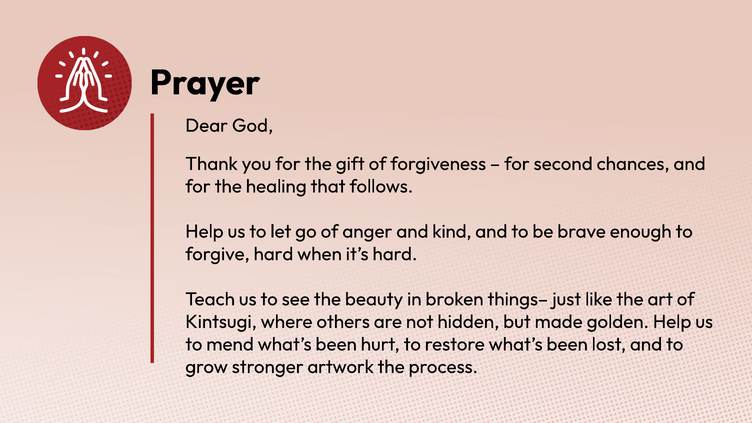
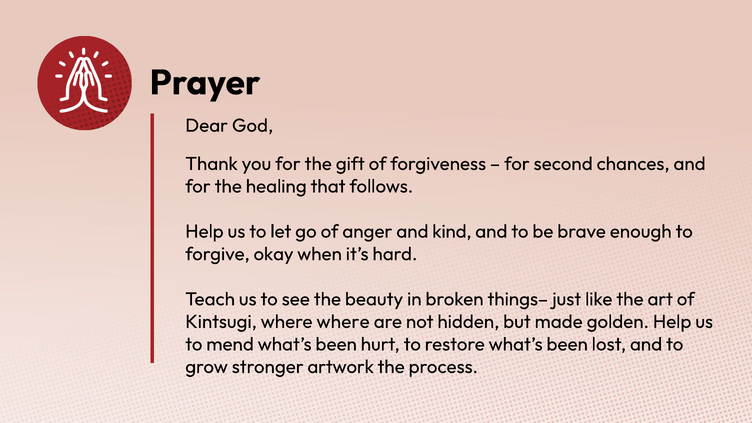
forgive hard: hard -> okay (273, 254)
where others: others -> where (343, 322)
